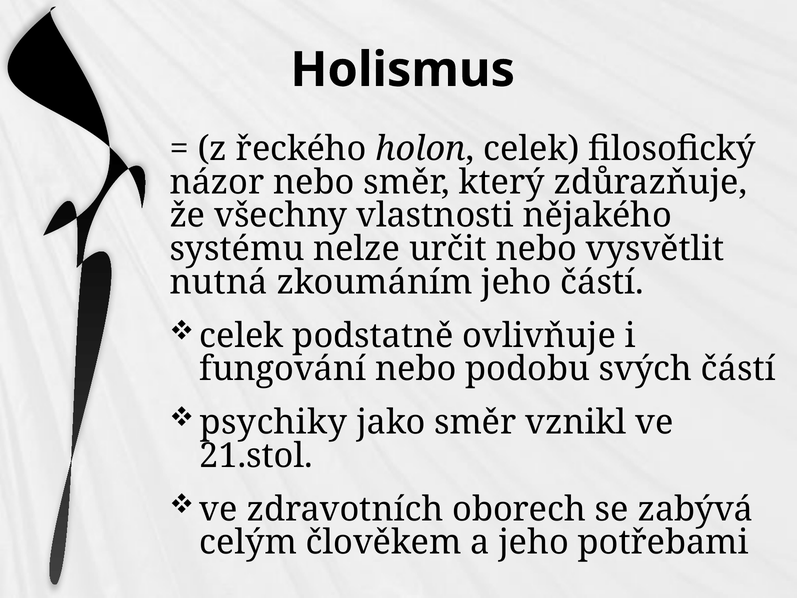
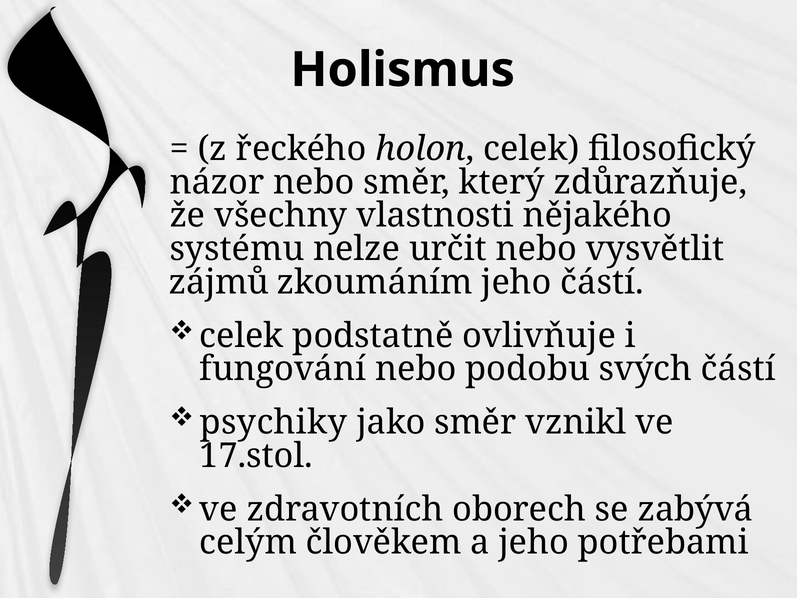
nutná: nutná -> zájmů (219, 282)
21.stol: 21.stol -> 17.stol (256, 456)
